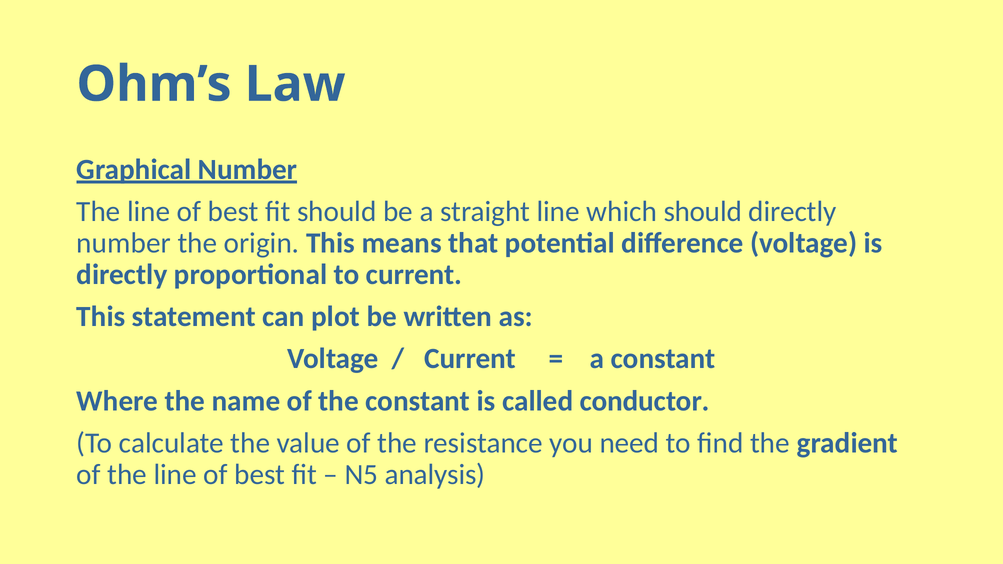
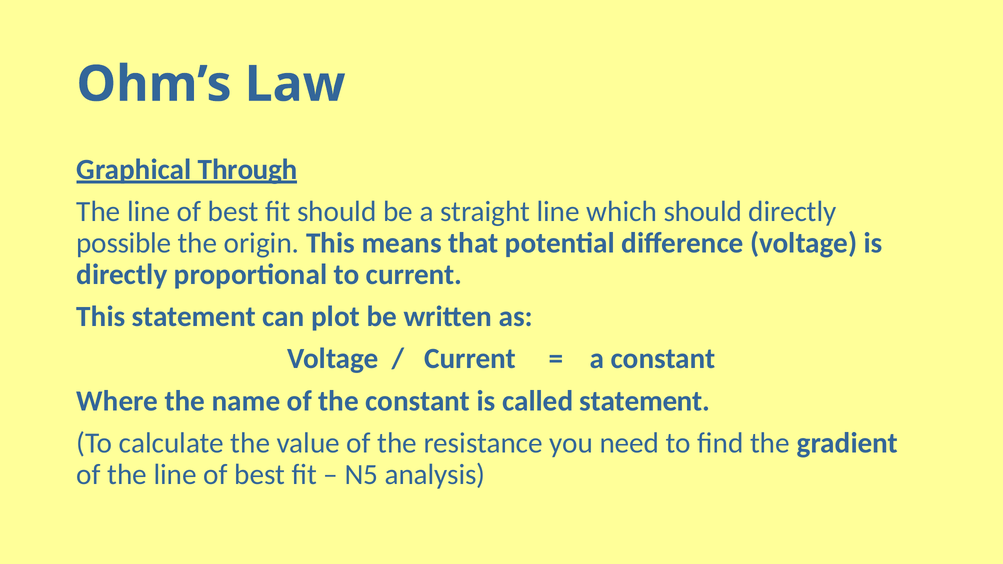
Graphical Number: Number -> Through (248, 170)
number: number -> possible (124, 243)
called conductor: conductor -> statement (645, 401)
